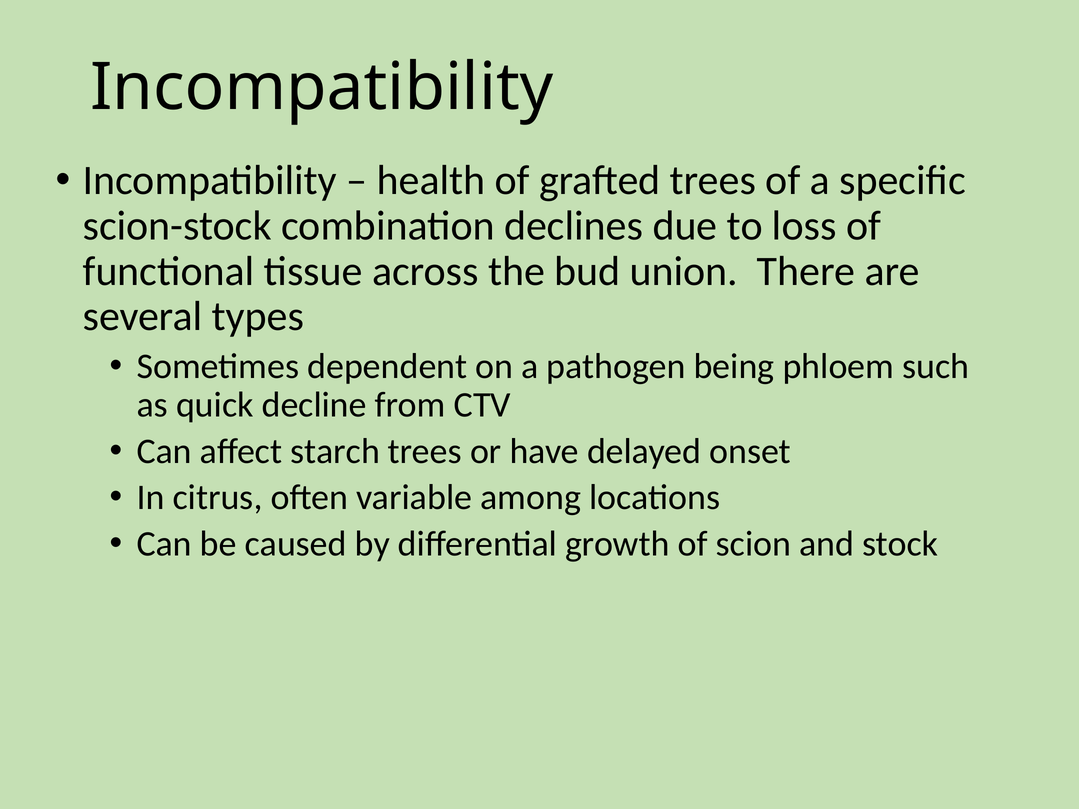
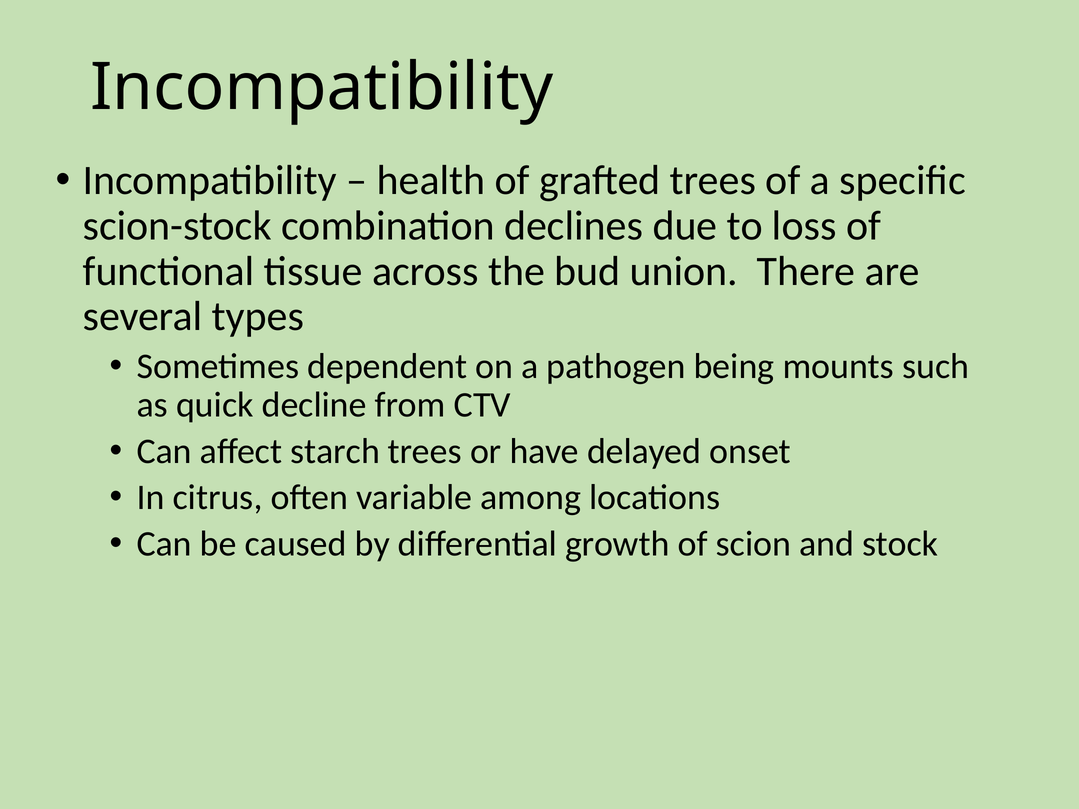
phloem: phloem -> mounts (838, 366)
